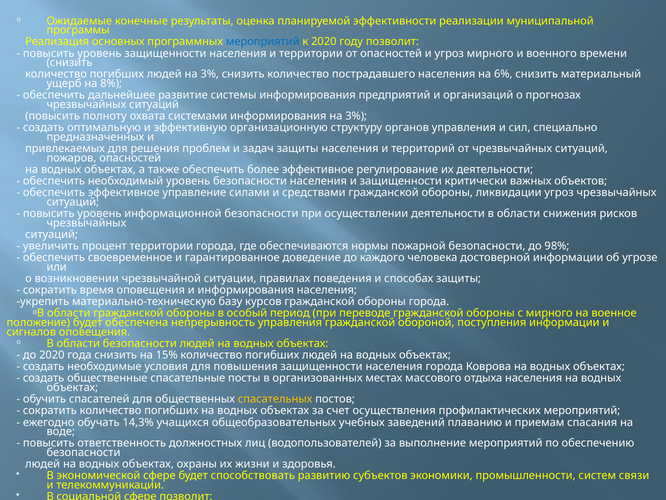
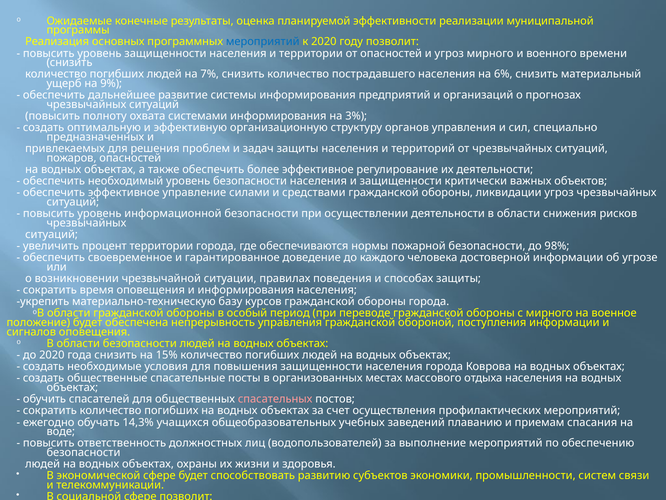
людей на 3%: 3% -> 7% (210, 74)
8%: 8% -> 9% (111, 84)
спасательных colour: yellow -> pink (275, 399)
